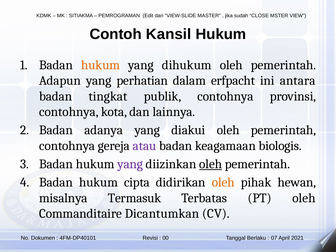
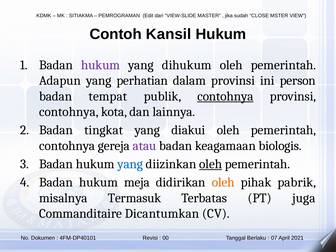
hukum colour: orange -> purple (101, 65)
dalam erfpacht: erfpacht -> provinsi (233, 81)
antara: antara -> person (298, 81)
tingkat: tingkat -> tempat (108, 96)
contohnya underline: none -> present (225, 96)
adanya: adanya -> tingkat (104, 130)
yang colour: purple -> blue (130, 164)
cipta: cipta -> meja (137, 182)
hewan: hewan -> pabrik (297, 182)
PT oleh: oleh -> juga (304, 198)
